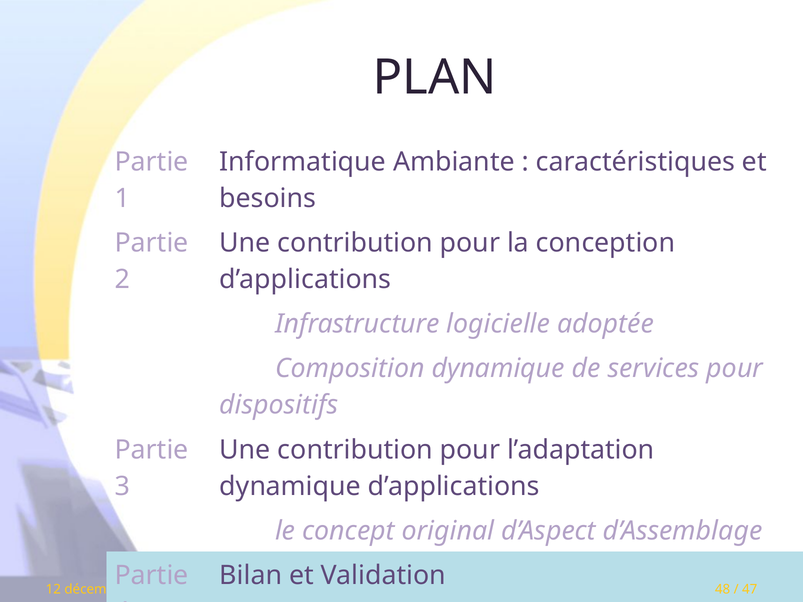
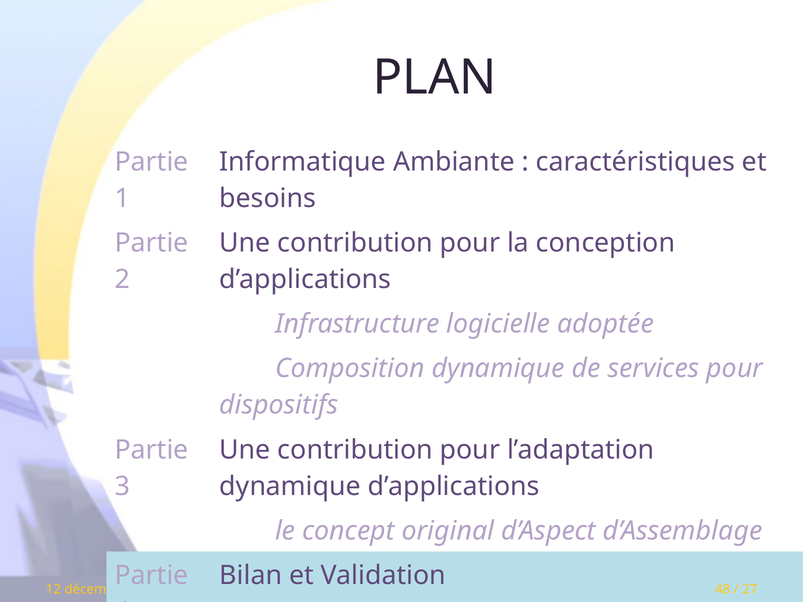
47: 47 -> 27 (750, 590)
